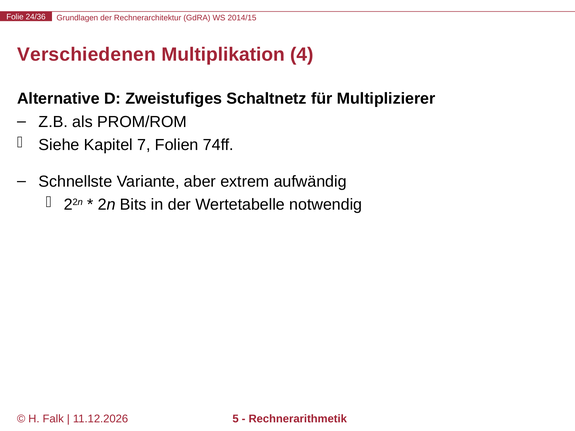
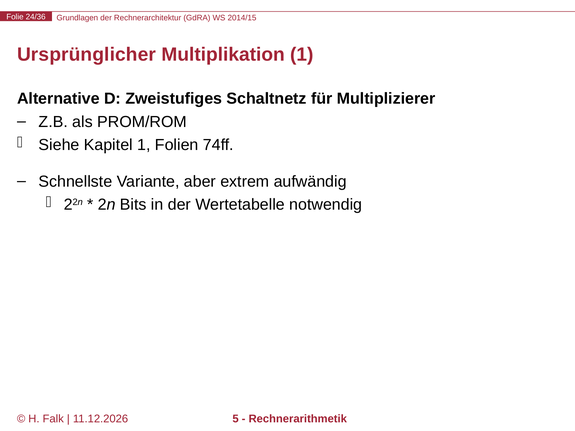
Verschiedenen: Verschiedenen -> Ursprünglicher (87, 55)
Multiplikation 4: 4 -> 1 (302, 55)
Kapitel 7: 7 -> 1 (144, 145)
